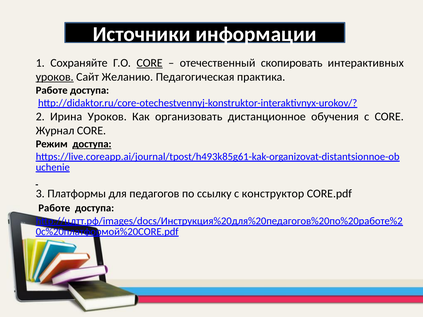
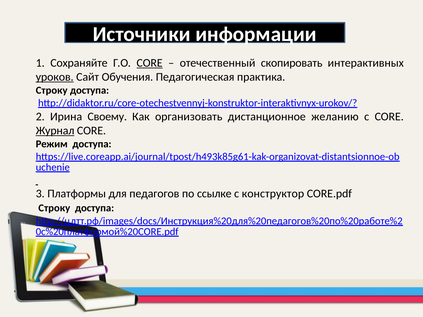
Желанию: Желанию -> Обучения (127, 77)
Работе: Работе -> Строку (52, 90)
Ирина Уроков: Уроков -> Своему (107, 117)
обучения: обучения -> желанию (335, 117)
Журнал underline: none -> present (55, 131)
доступа underline: present -> none (92, 144)
ссылку: ссылку -> ссылке (214, 194)
Работе: Работе -> Строку (54, 208)
